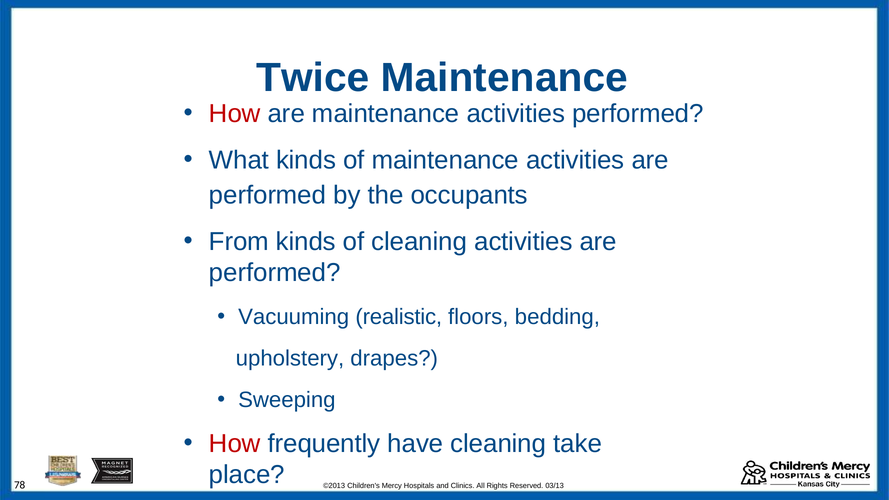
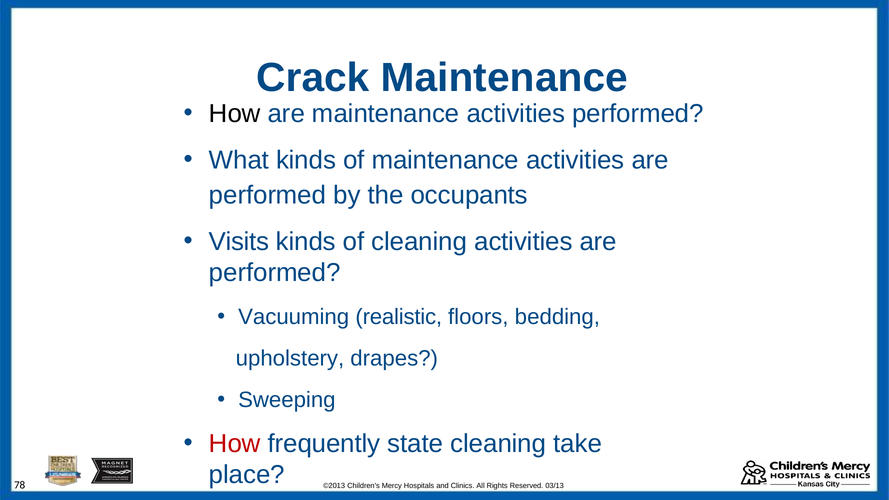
Twice: Twice -> Crack (313, 78)
How colour: red -> black (235, 114)
From: From -> Visits (239, 242)
have: have -> state (415, 444)
